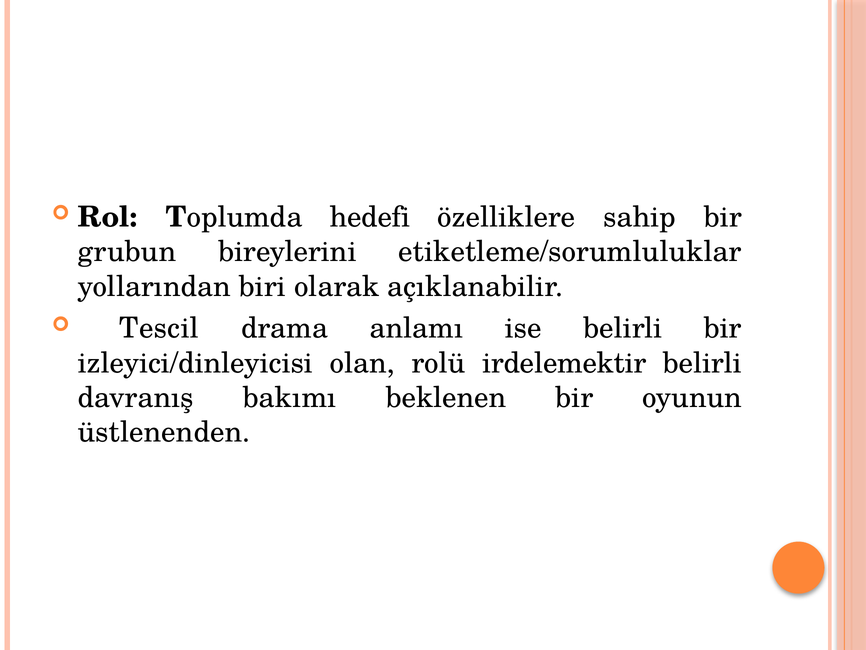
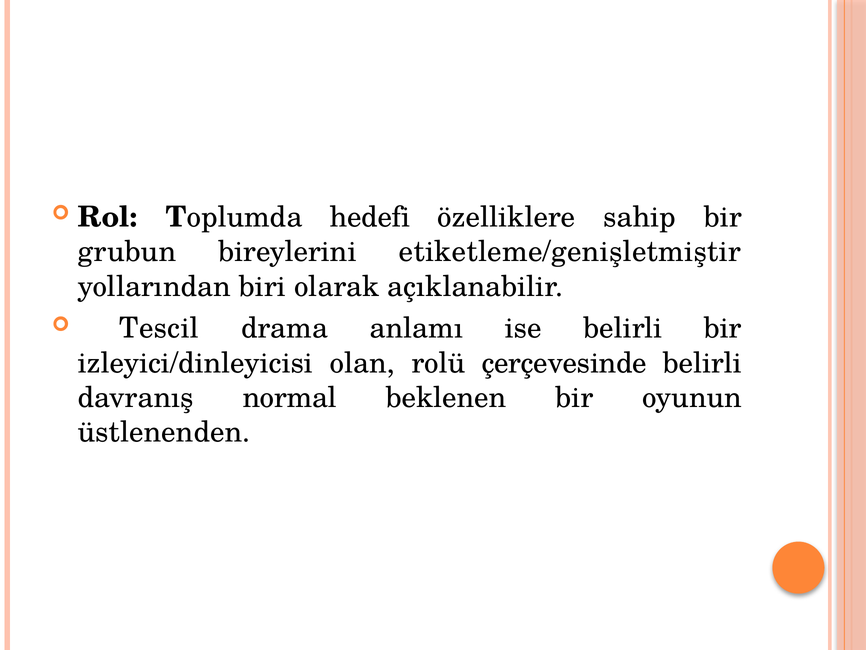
etiketleme/sorumluluklar: etiketleme/sorumluluklar -> etiketleme/genişletmiştir (570, 252)
irdelemektir: irdelemektir -> çerçevesinde (564, 363)
bakımı: bakımı -> normal (290, 397)
